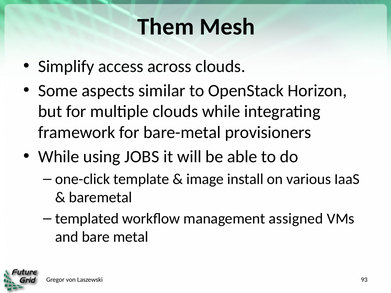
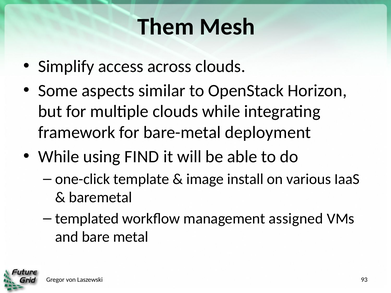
provisioners: provisioners -> deployment (268, 132)
JOBS: JOBS -> FIND (142, 157)
